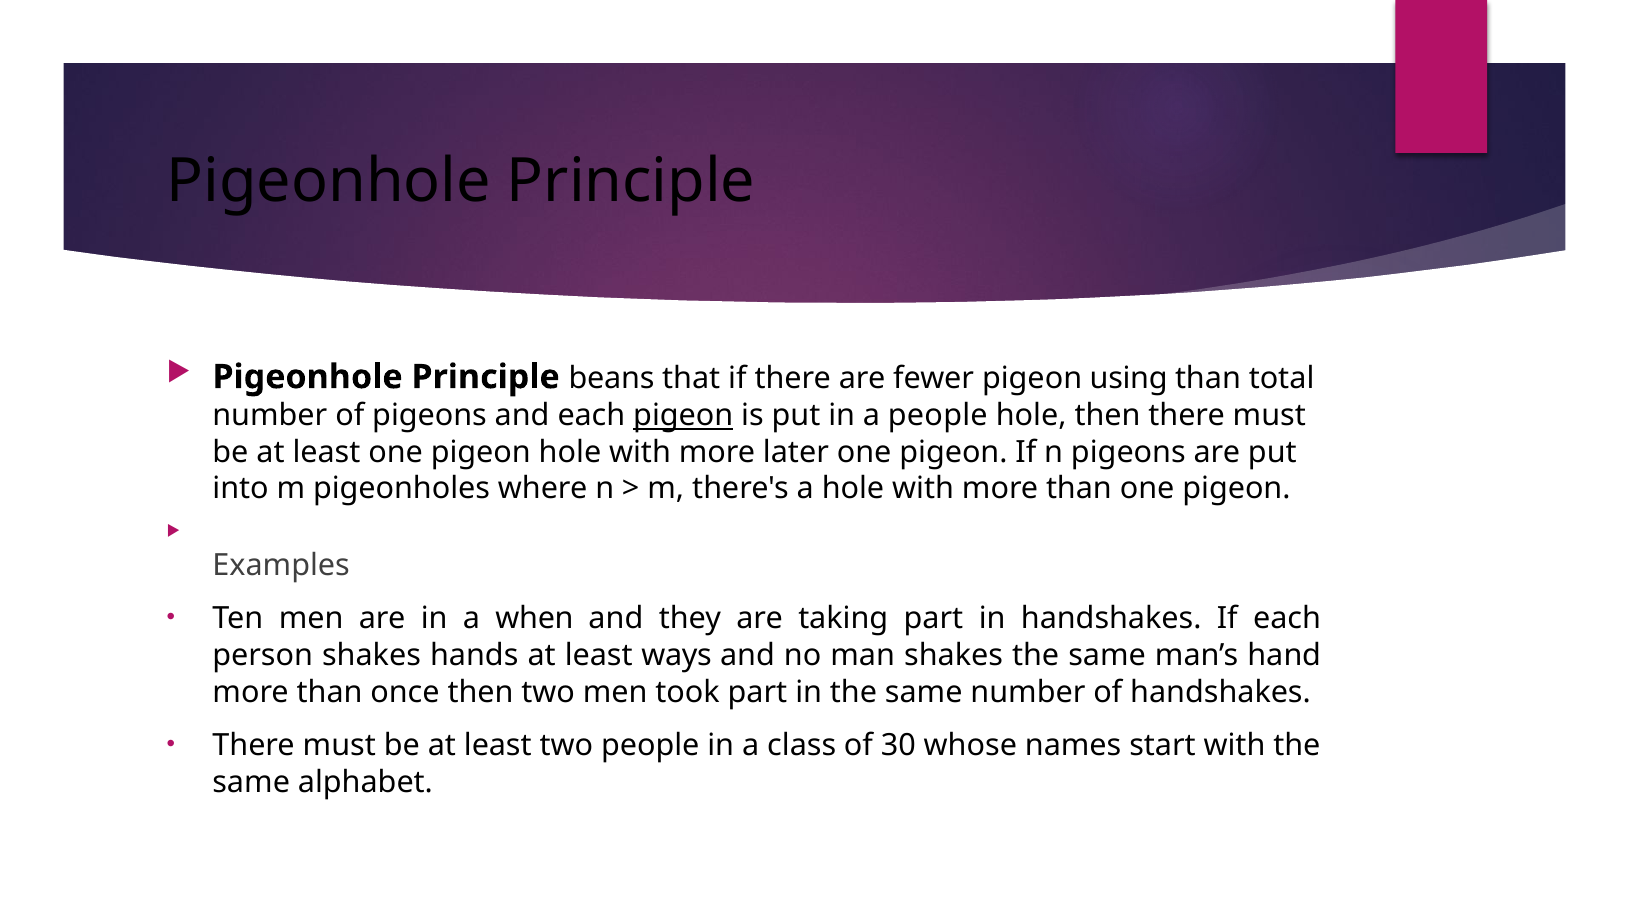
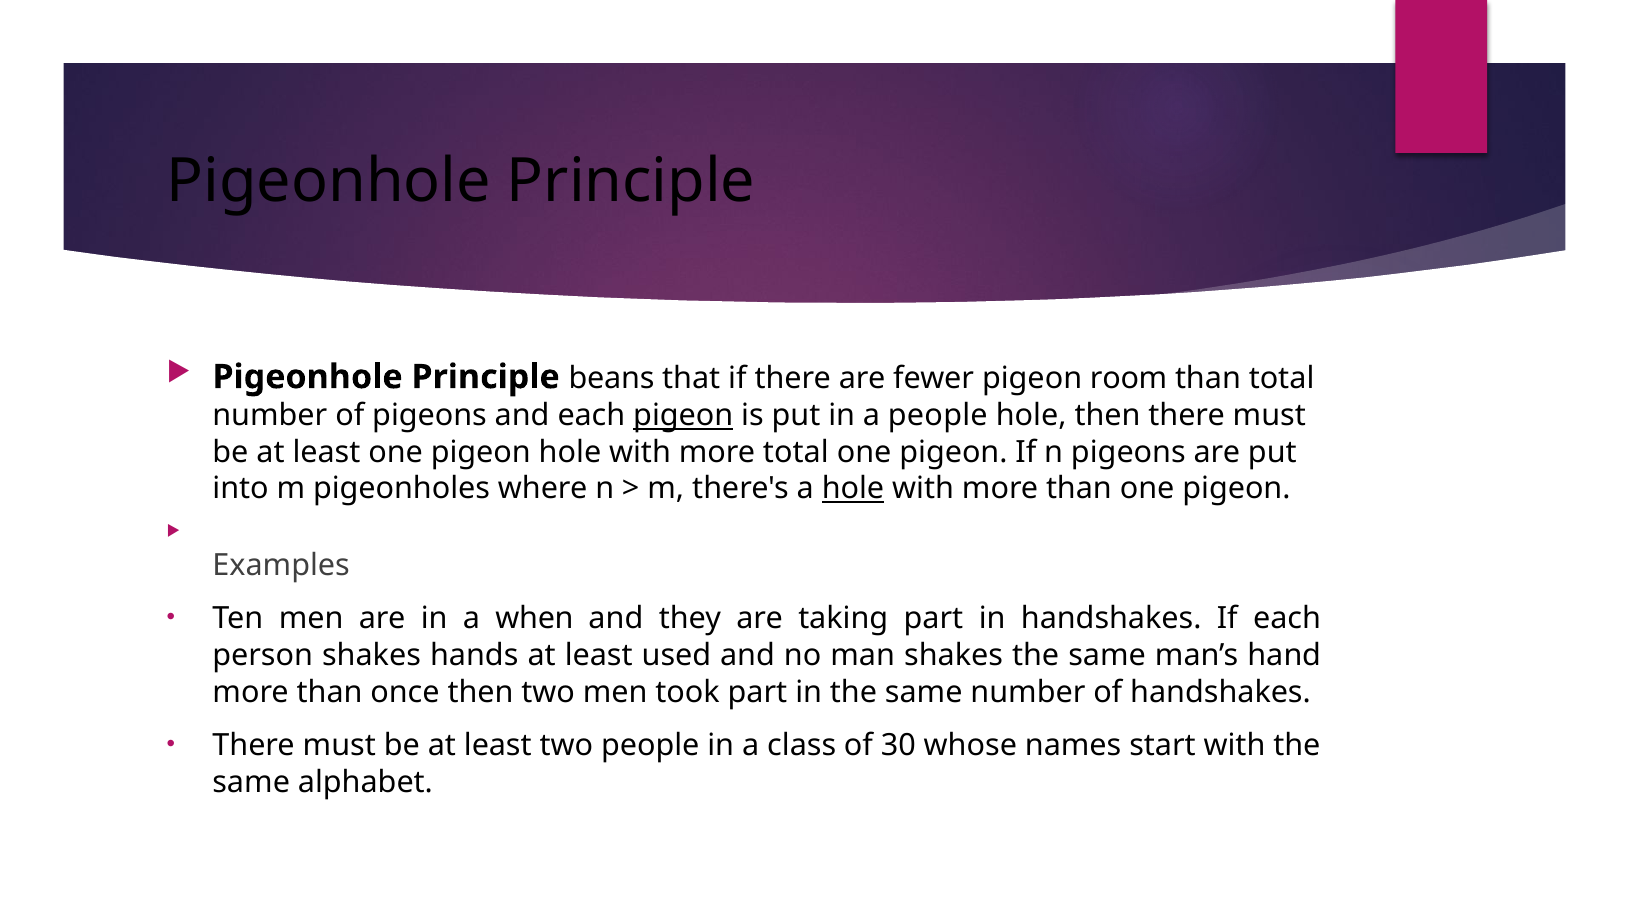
using: using -> room (1129, 378)
more later: later -> total (796, 452)
hole underline: none -> present (853, 489)
ways: ways -> used (676, 655)
